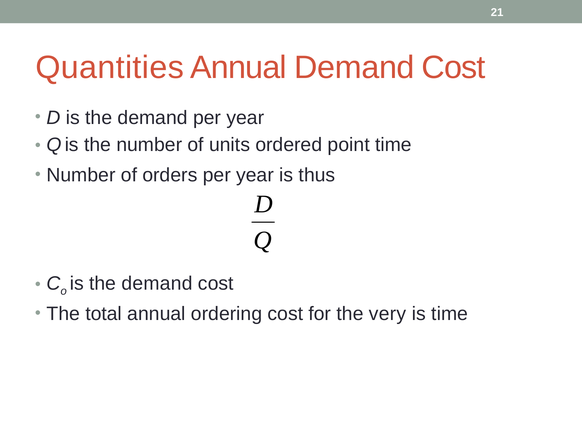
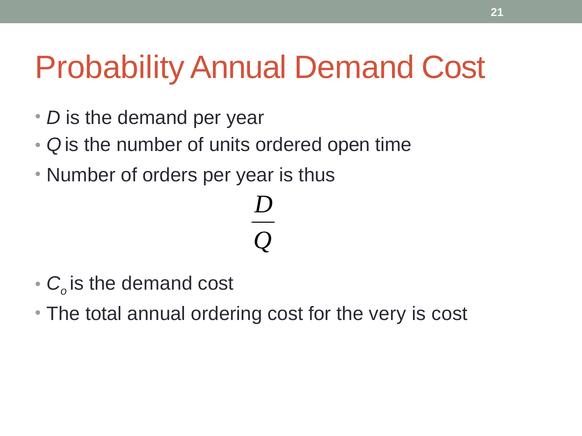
Quantities: Quantities -> Probability (110, 68)
point: point -> open (349, 145)
is time: time -> cost (450, 314)
